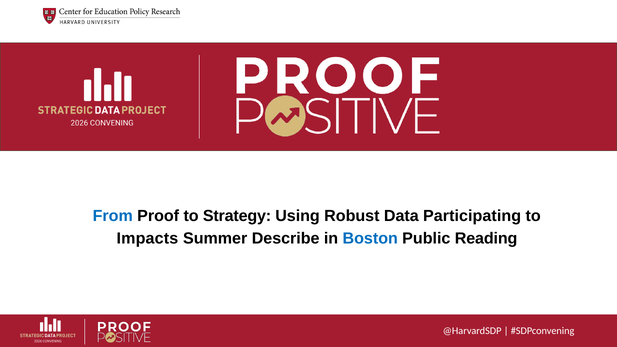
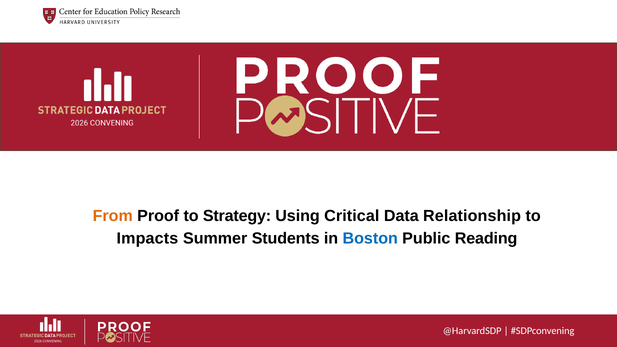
From colour: blue -> orange (113, 216)
Robust: Robust -> Critical (352, 216)
Participating: Participating -> Relationship (472, 216)
Describe: Describe -> Students (286, 238)
